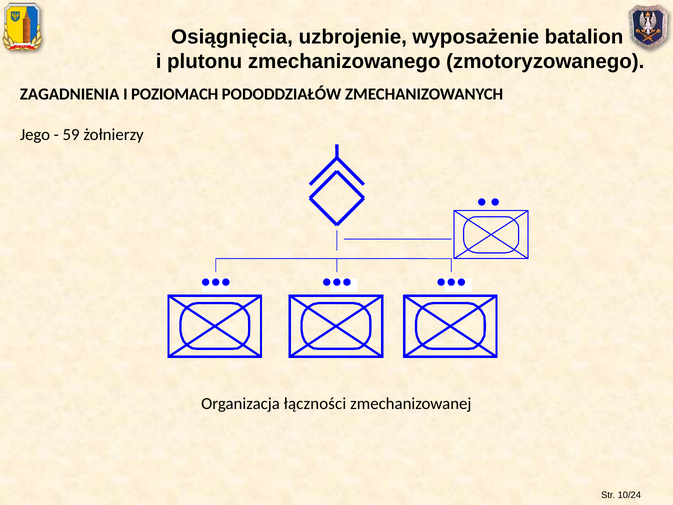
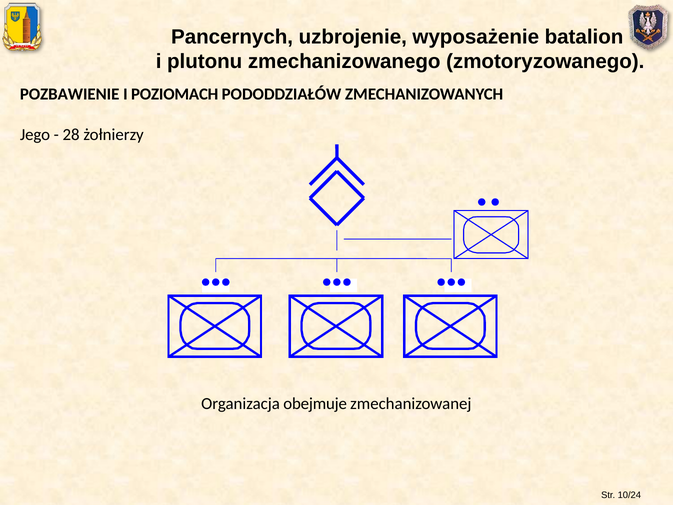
Osiągnięcia: Osiągnięcia -> Pancernych (232, 37)
ZAGADNIENIA: ZAGADNIENIA -> POZBAWIENIE (70, 94)
59: 59 -> 28 (71, 135)
łączności: łączności -> obejmuje (315, 403)
